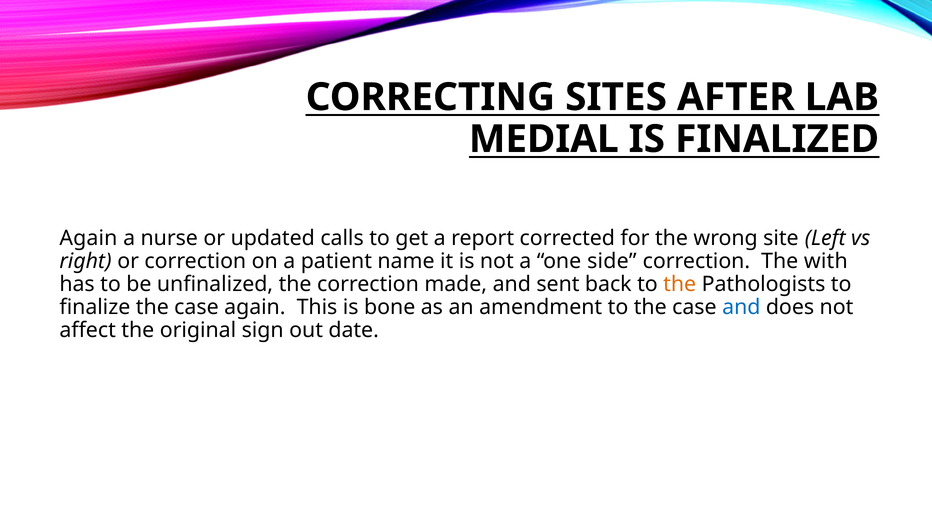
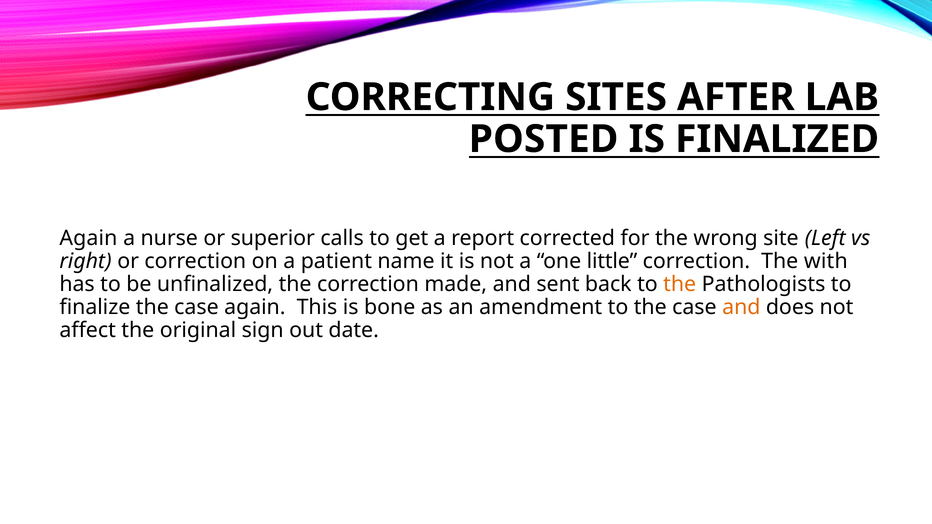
MEDIAL: MEDIAL -> POSTED (544, 139)
updated: updated -> superior (273, 238)
side: side -> little (612, 261)
and colour: blue -> orange (741, 307)
